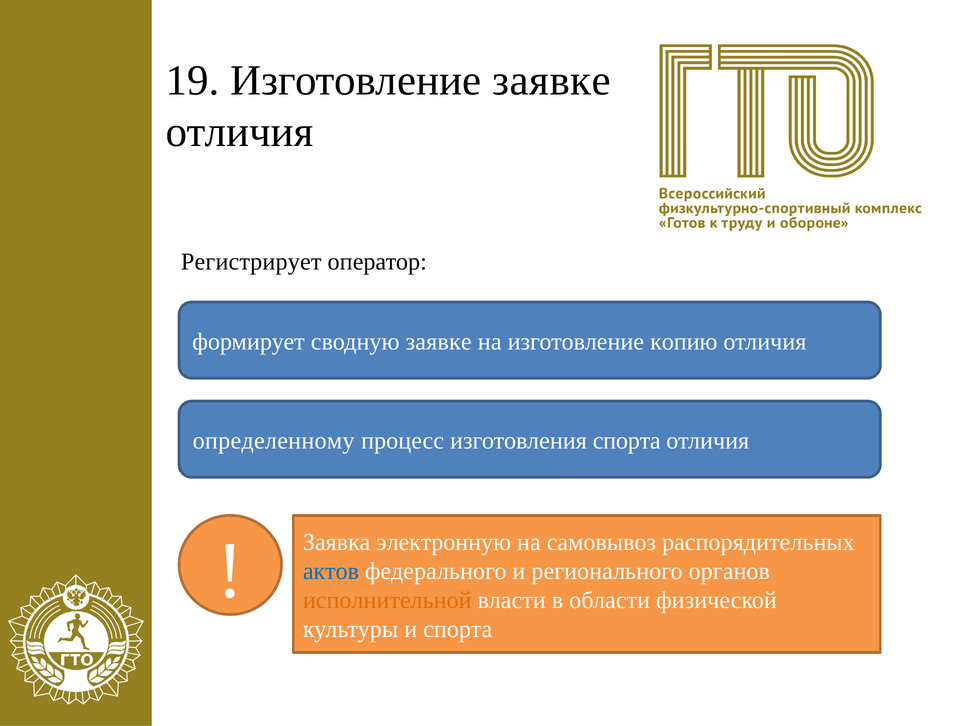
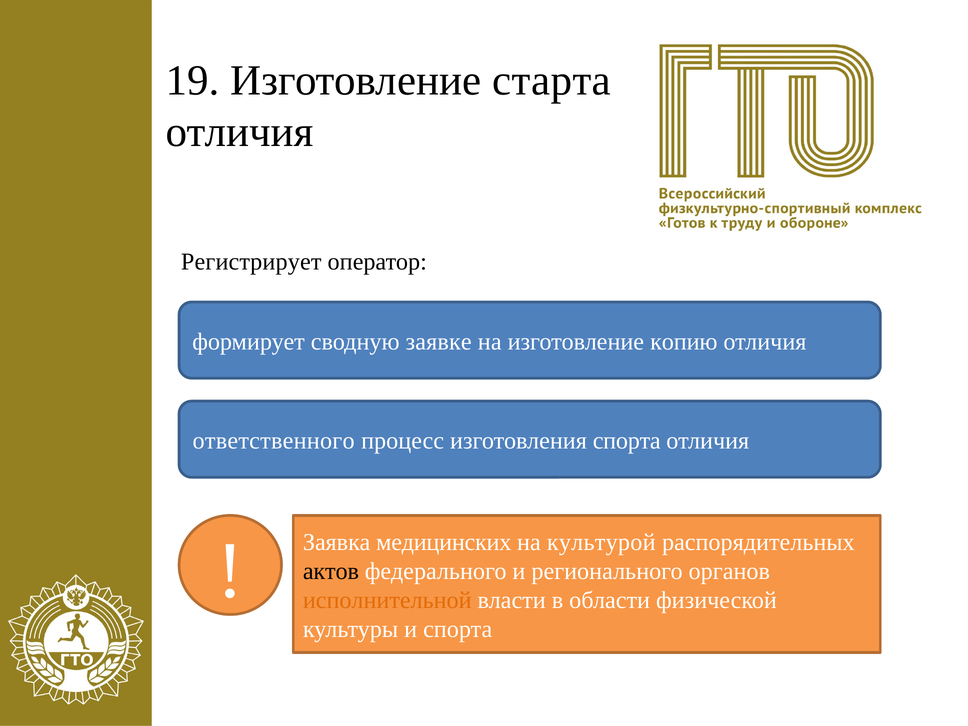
Изготовление заявке: заявке -> старта (552, 81)
определенному: определенному -> ответственного (274, 441)
электронную: электронную -> медицинских (444, 542)
самовывоз: самовывоз -> культурой (601, 542)
актов colour: blue -> black (331, 571)
